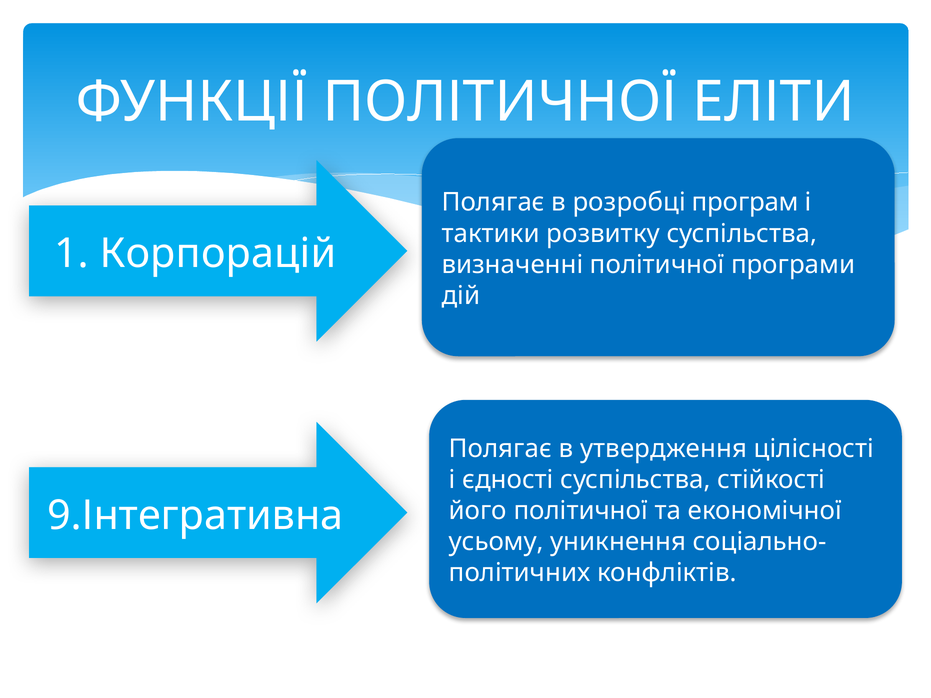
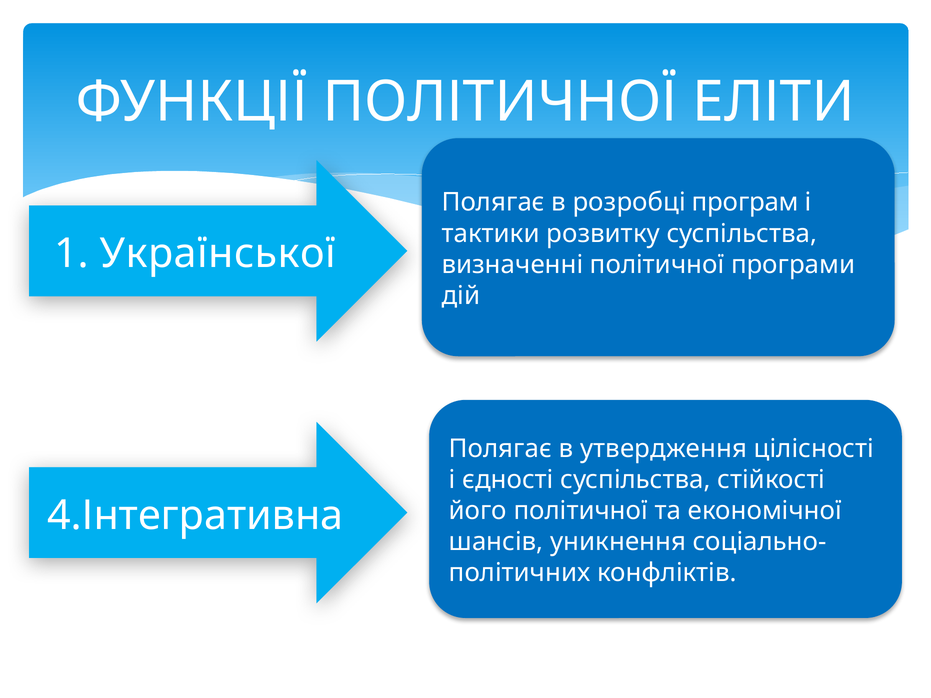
Корпорацій: Корпорацій -> Української (218, 254)
9.Інтегративна: 9.Інтегративна -> 4.Інтегративна (195, 516)
усьому: усьому -> шансів (496, 542)
